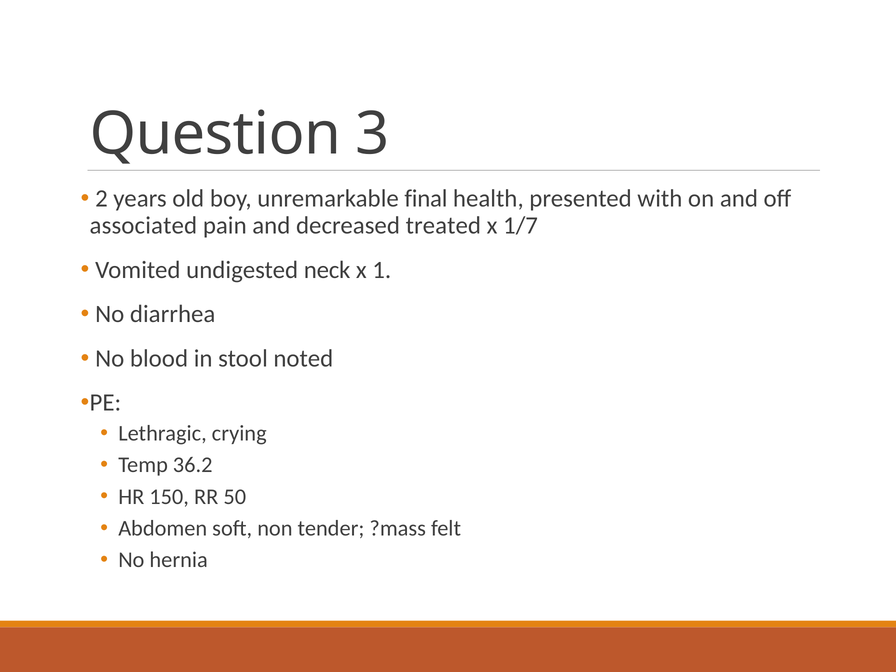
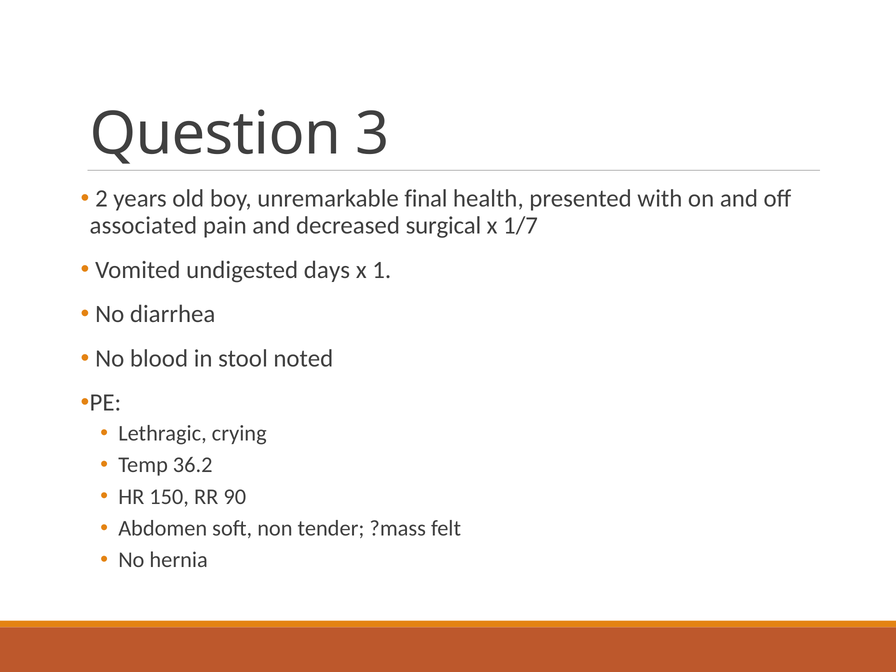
treated: treated -> surgical (443, 226)
neck: neck -> days (327, 270)
50: 50 -> 90 (235, 497)
